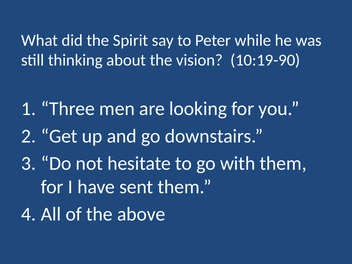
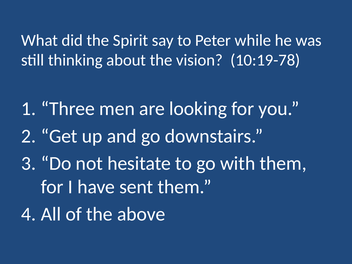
10:19-90: 10:19-90 -> 10:19-78 (265, 60)
